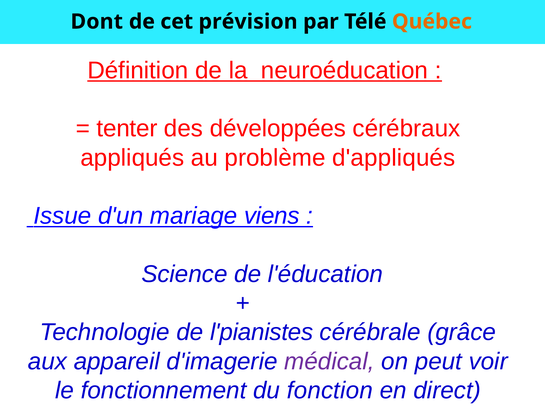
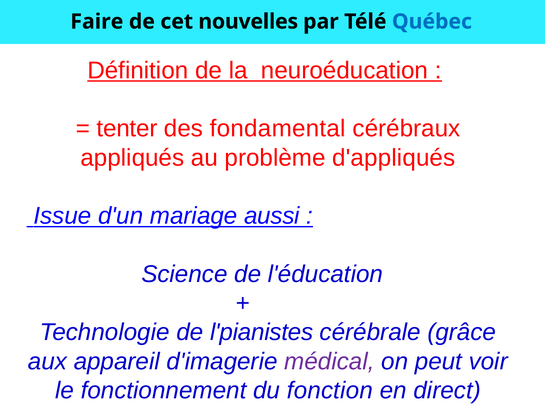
Dont: Dont -> Faire (97, 22)
prévision: prévision -> nouvelles (248, 22)
Québec colour: orange -> blue (432, 22)
développées: développées -> fondamental (278, 129)
viens: viens -> aussi (272, 216)
